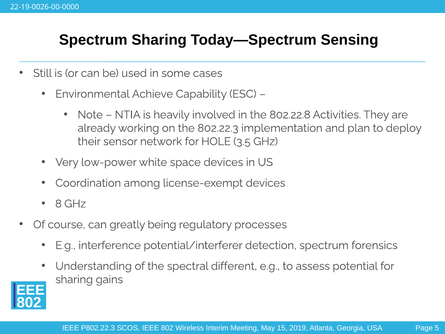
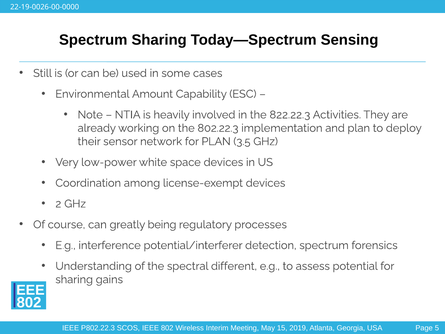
Achieve: Achieve -> Amount (153, 94)
802.22.8: 802.22.8 -> 822.22.3 (290, 115)
for HOLE: HOLE -> PLAN (216, 141)
8: 8 -> 2 (58, 204)
